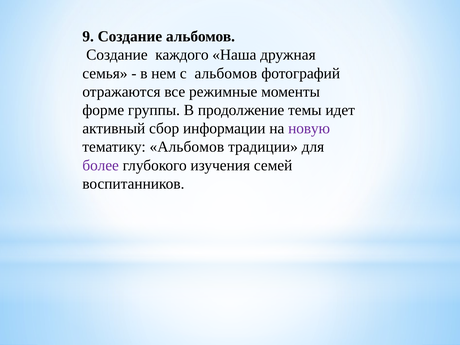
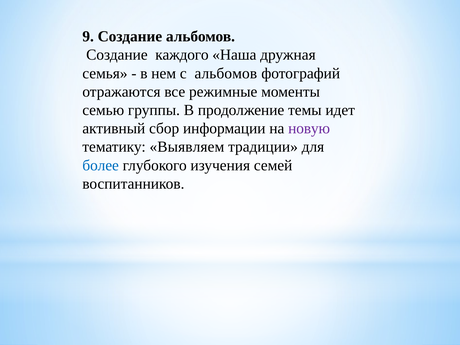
форме: форме -> семью (103, 110)
тематику Альбомов: Альбомов -> Выявляем (187, 147)
более colour: purple -> blue (101, 165)
